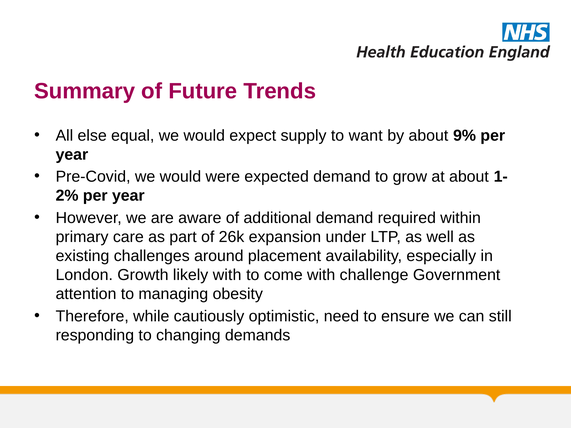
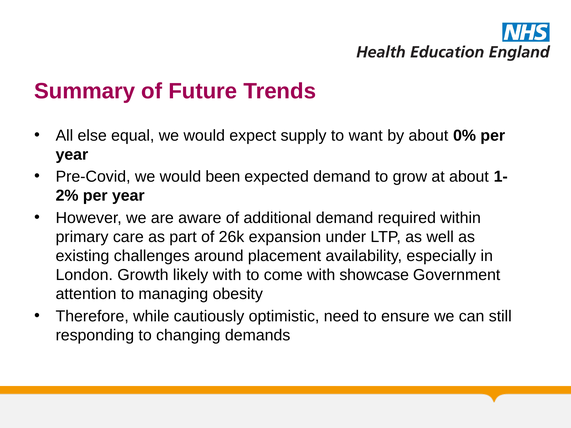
9%: 9% -> 0% (465, 136)
were: were -> been (223, 177)
challenge: challenge -> showcase (374, 275)
